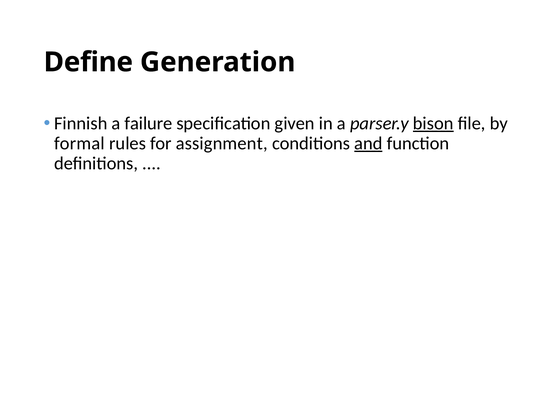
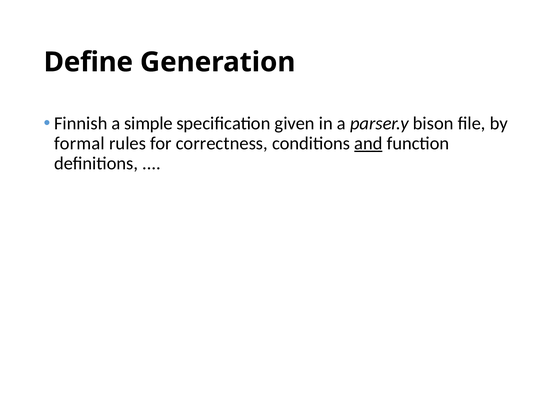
failure: failure -> simple (148, 123)
bison underline: present -> none (433, 123)
assignment: assignment -> correctness (222, 143)
